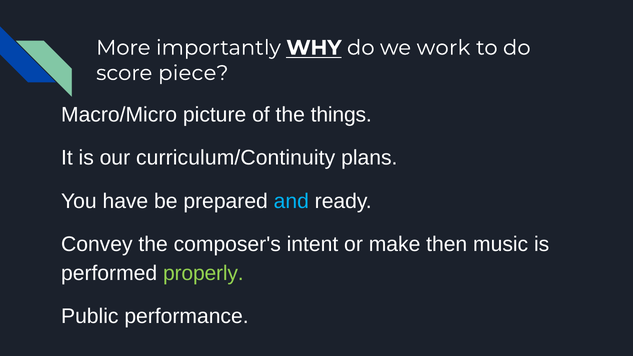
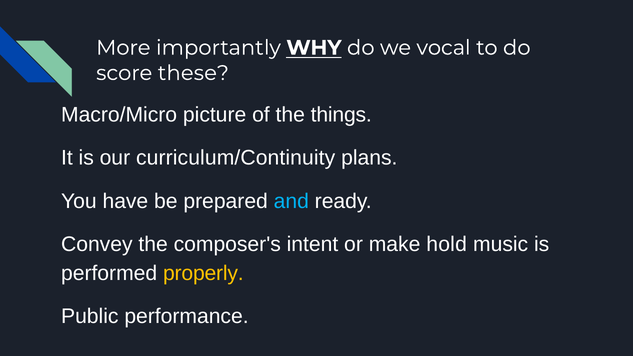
work: work -> vocal (444, 48)
piece: piece -> these (193, 73)
then: then -> hold (447, 244)
properly colour: light green -> yellow (203, 273)
